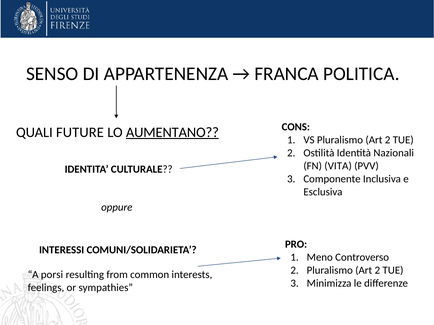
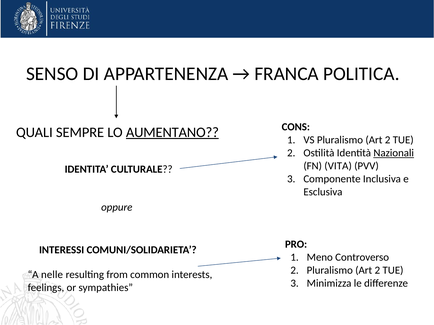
FUTURE: FUTURE -> SEMPRE (80, 133)
Nazionali underline: none -> present (394, 153)
porsi: porsi -> nelle (52, 275)
